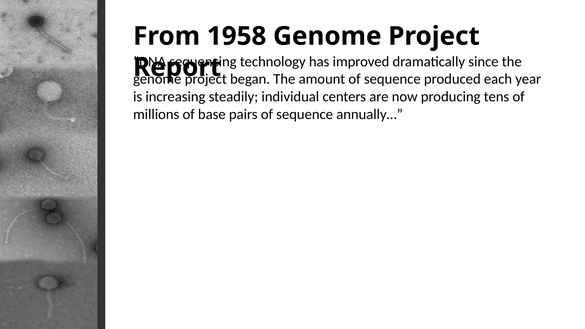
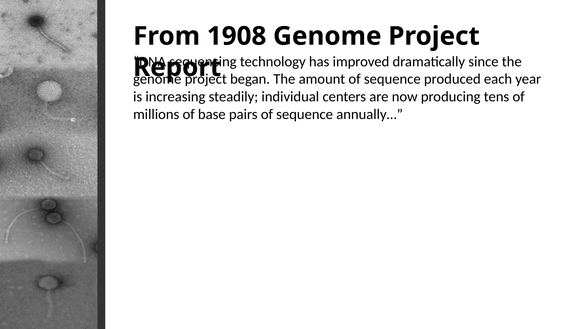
1958: 1958 -> 1908 (237, 36)
